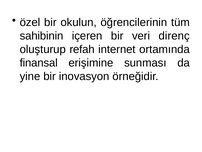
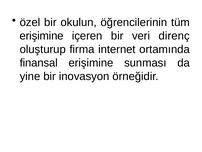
sahibinin: sahibinin -> erişimine (42, 36)
refah: refah -> firma (82, 49)
